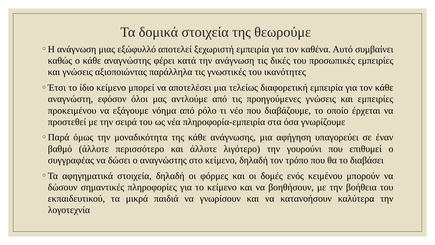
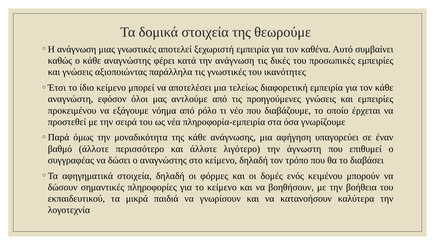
μιας εξώφυλλό: εξώφυλλό -> γνωστικές (137, 49)
γουρούνι: γουρούνι -> άγνωστη (304, 149)
